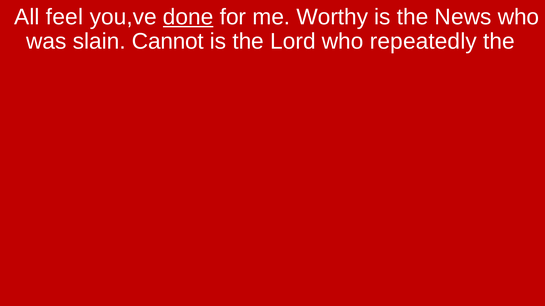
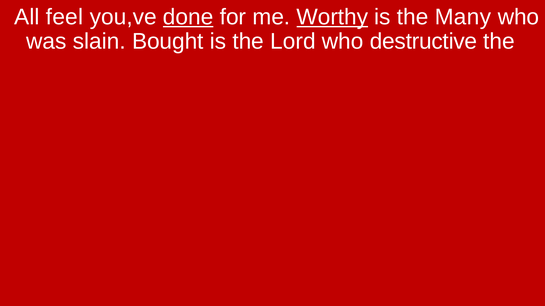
Worthy underline: none -> present (332, 17)
News: News -> Many (463, 17)
Cannot: Cannot -> Bought (168, 41)
repeatedly: repeatedly -> destructive (424, 41)
